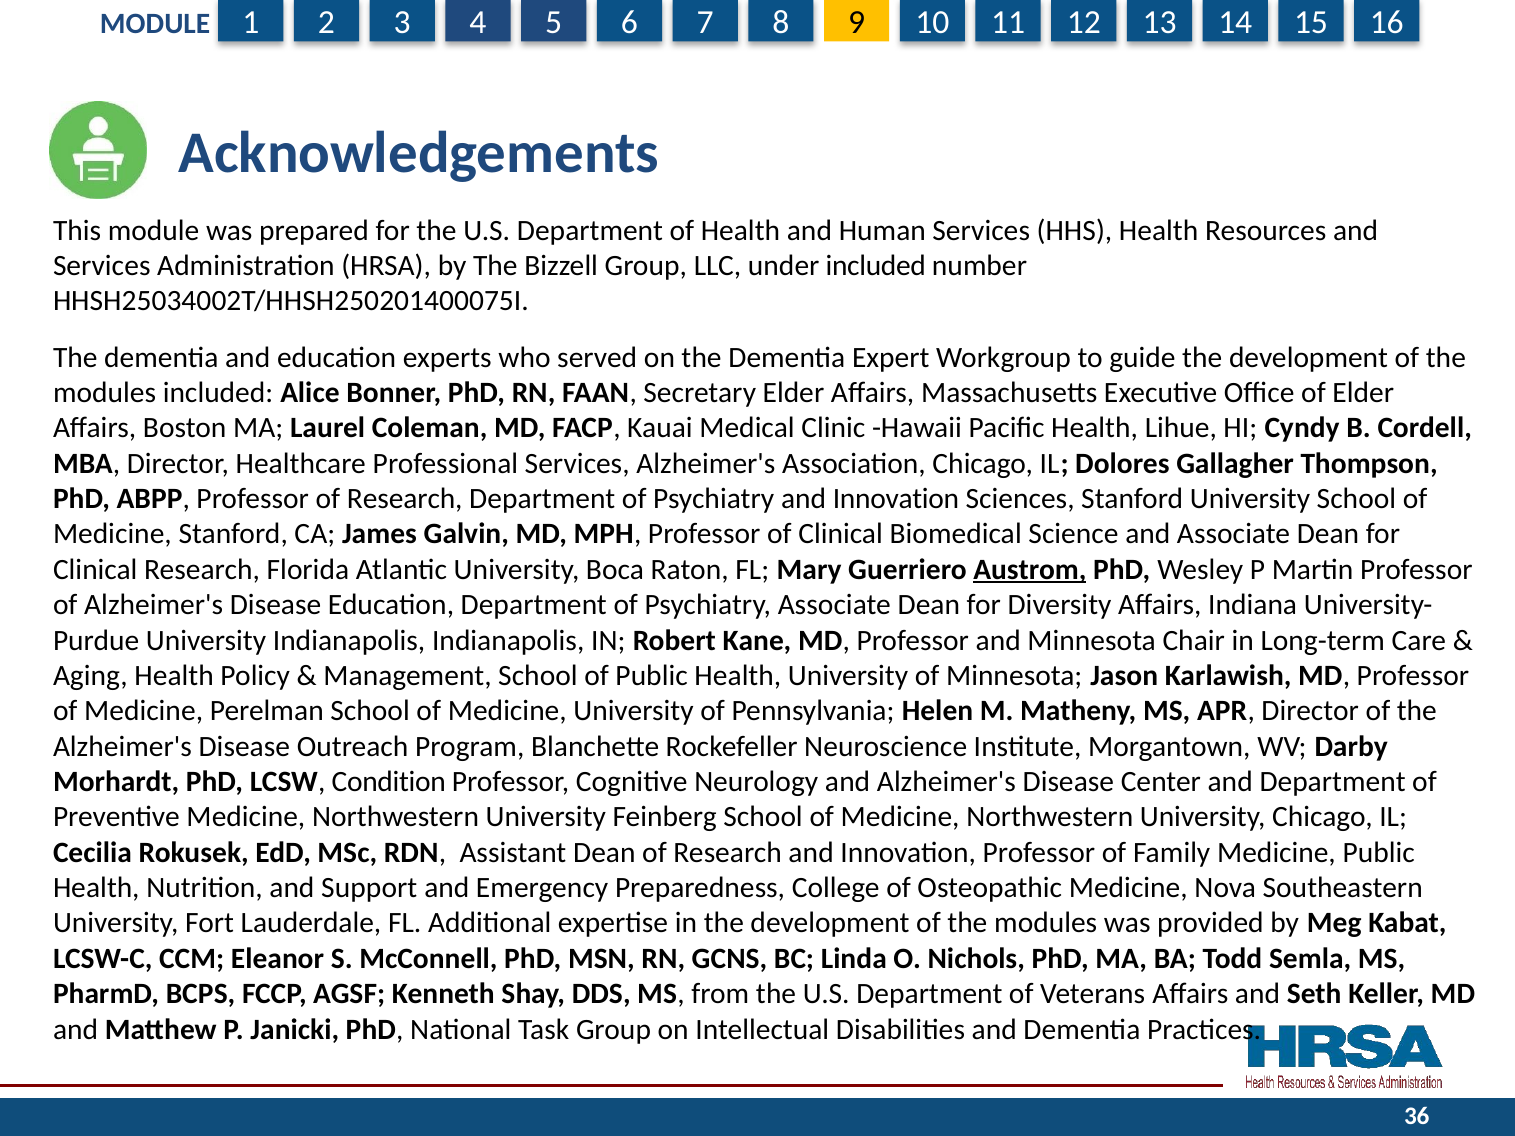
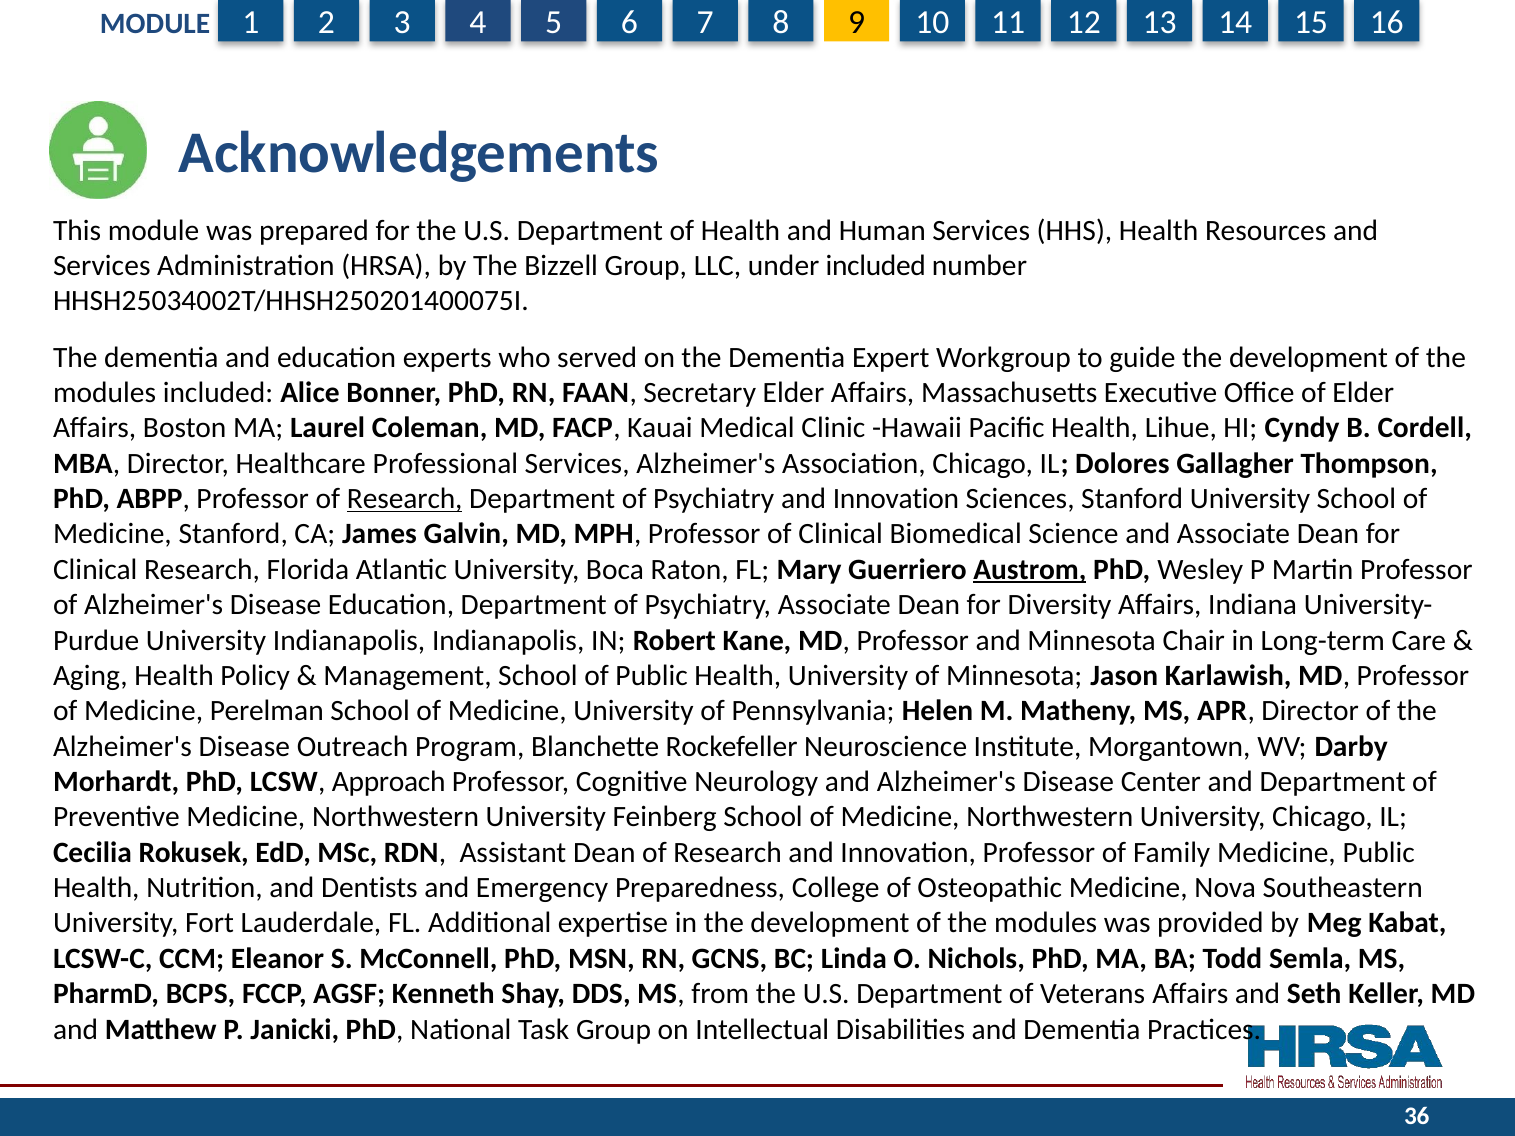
Research underline: none -> present (405, 499)
Condition: Condition -> Approach (389, 782)
Support: Support -> Dentists (369, 888)
